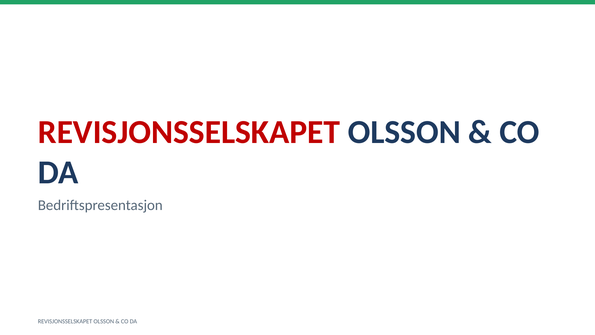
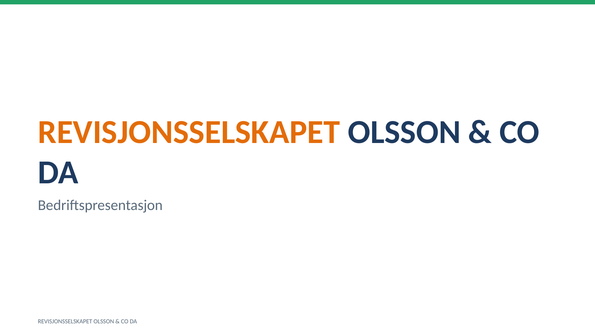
REVISJONSSELSKAPET colour: red -> orange (189, 132)
